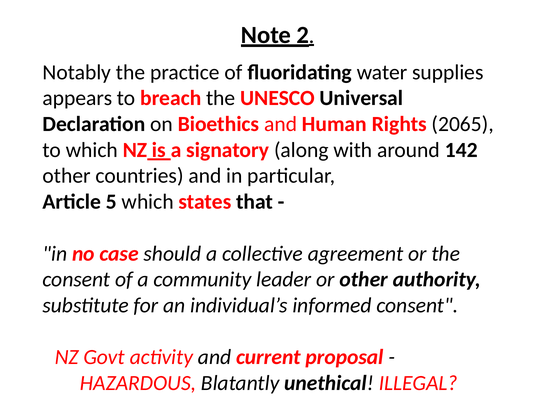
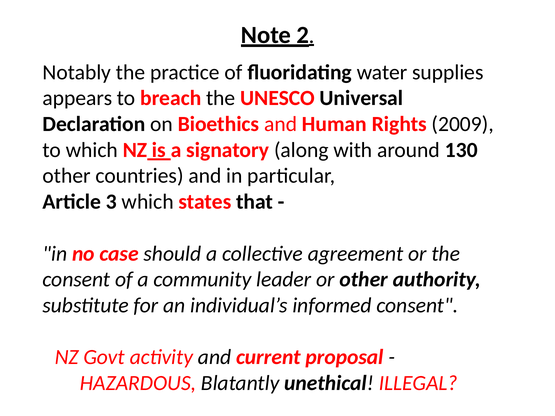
2065: 2065 -> 2009 (463, 124)
142: 142 -> 130 (461, 150)
5: 5 -> 3 (111, 202)
